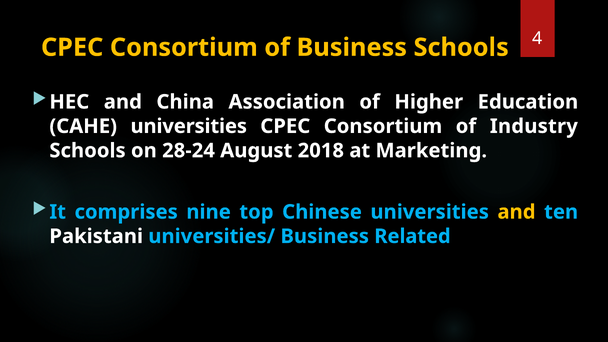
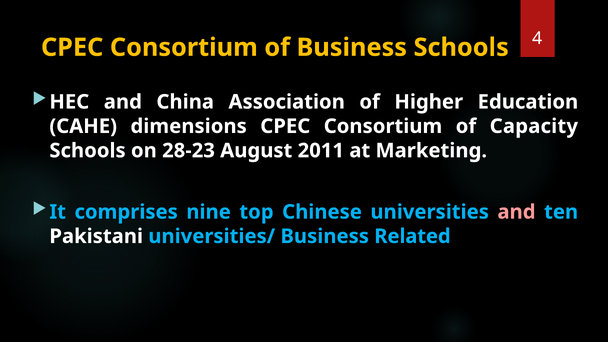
CAHE universities: universities -> dimensions (189, 126)
Industry: Industry -> Capacity (534, 126)
28-24: 28-24 -> 28-23 (188, 151)
2018: 2018 -> 2011 (321, 151)
and colour: yellow -> pink (516, 212)
